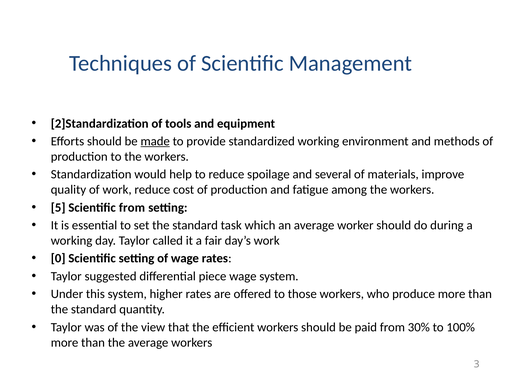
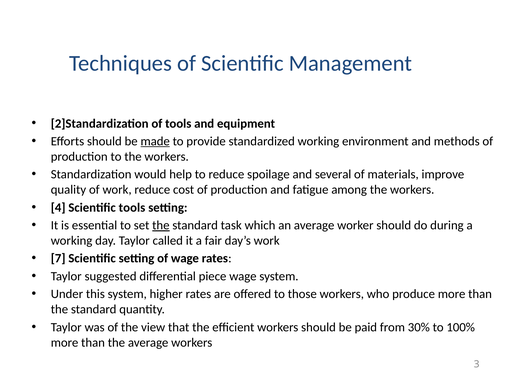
5: 5 -> 4 (58, 208)
Scientific from: from -> tools (132, 208)
the underline: none -> present (161, 226)
0: 0 -> 7 (58, 259)
